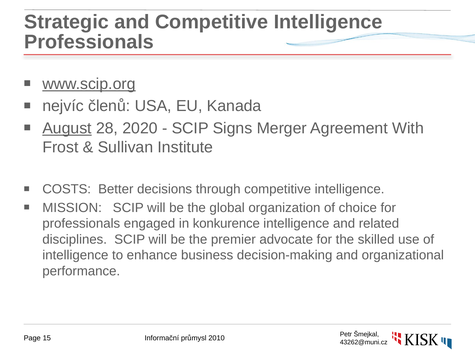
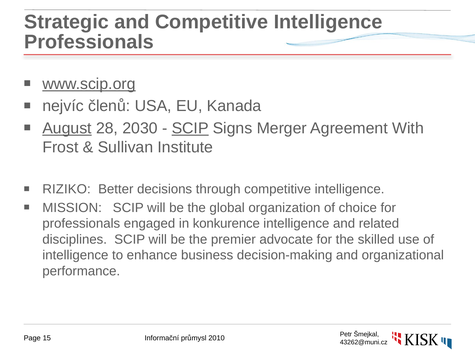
2020: 2020 -> 2030 (140, 128)
SCIP underline: none -> present (190, 128)
COSTS: COSTS -> RIZIKO (67, 189)
